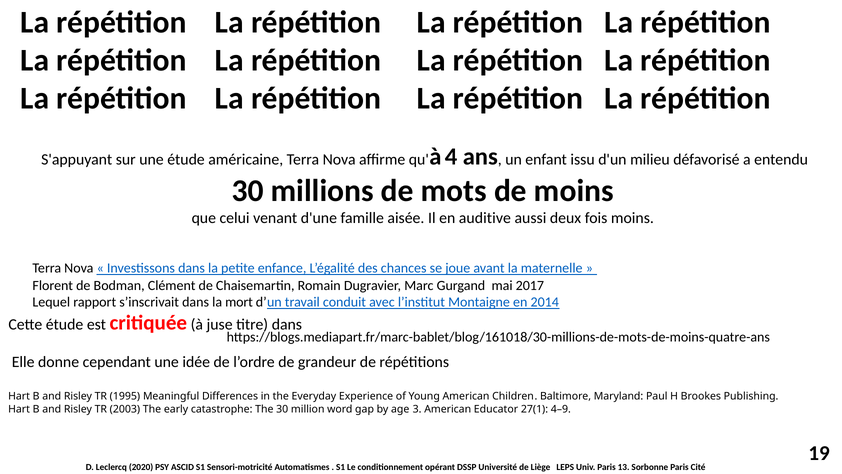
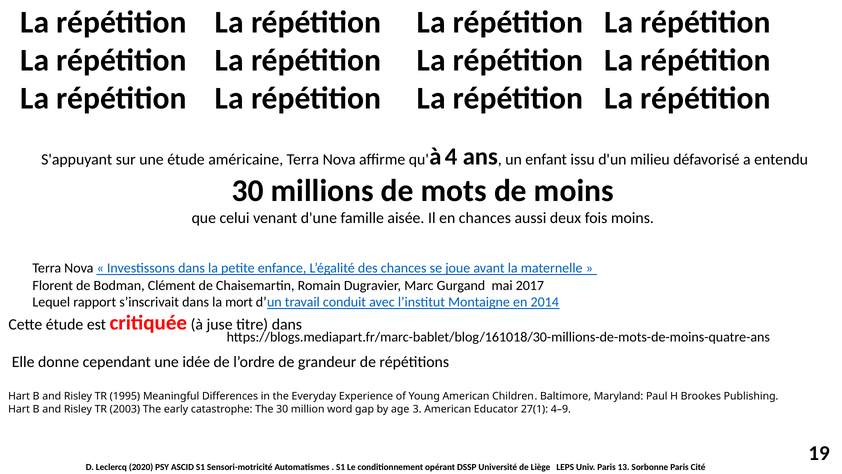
en auditive: auditive -> chances (485, 218)
